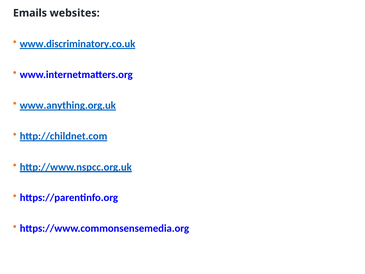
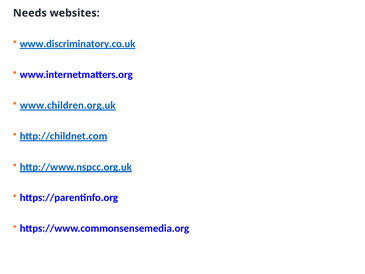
Emails: Emails -> Needs (30, 13)
www.anything.org.uk: www.anything.org.uk -> www.children.org.uk (68, 105)
